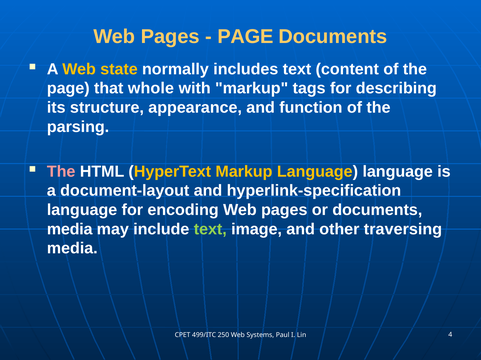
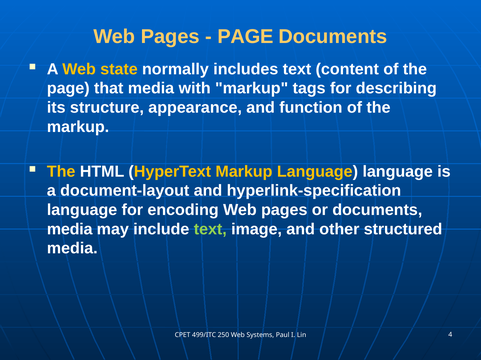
that whole: whole -> media (151, 89)
parsing: parsing -> markup (78, 127)
The colour: pink -> yellow (61, 172)
traversing: traversing -> structured (403, 230)
